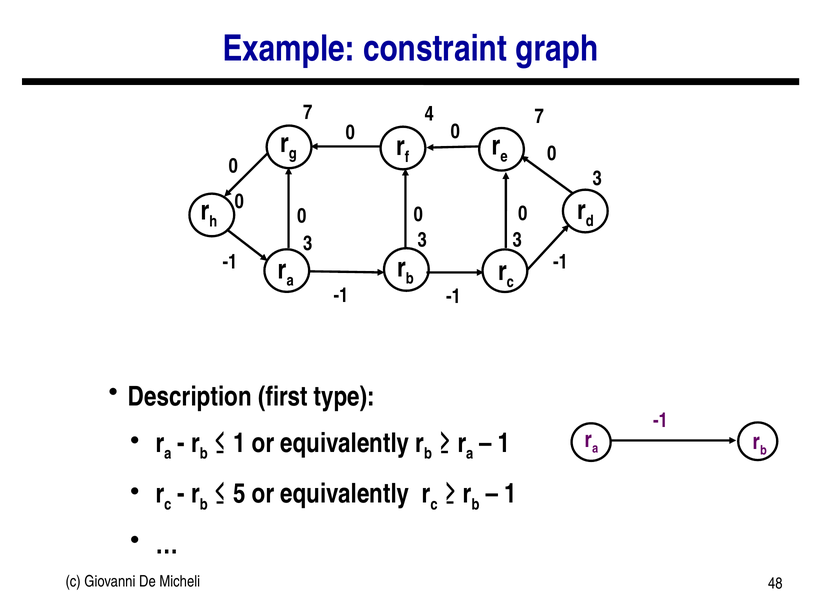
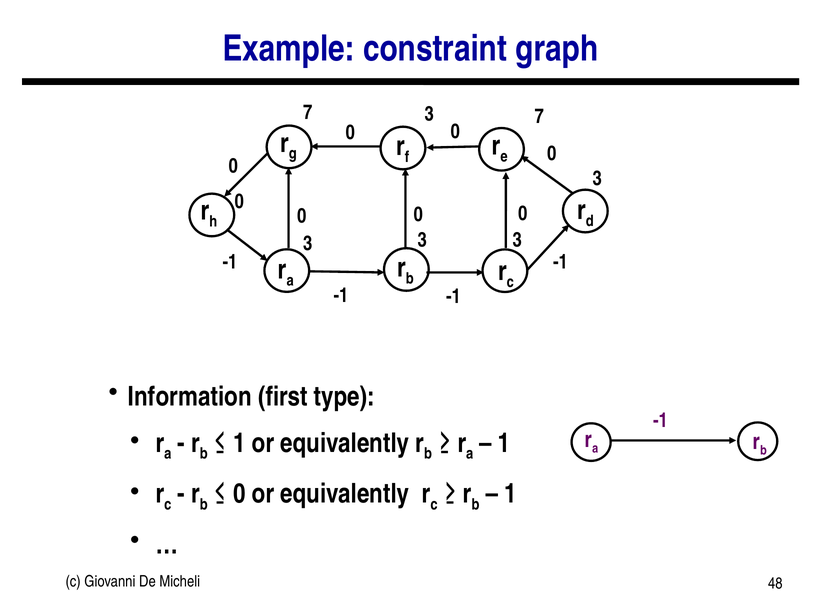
4: 4 -> 3 (430, 114)
Description: Description -> Information (190, 397)
5: 5 -> 0 (239, 494)
